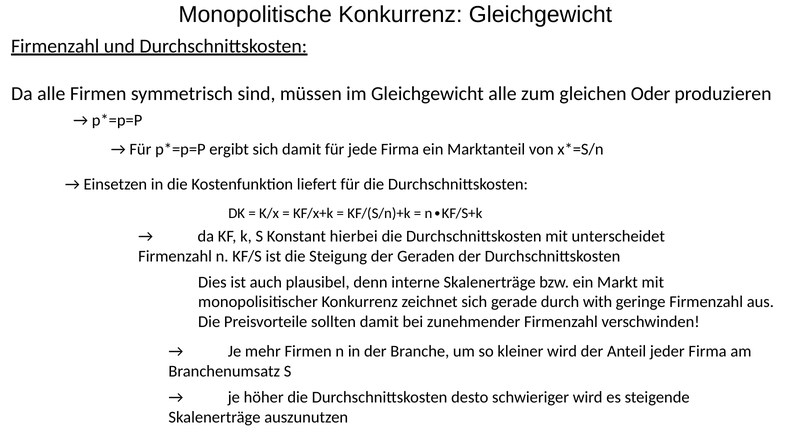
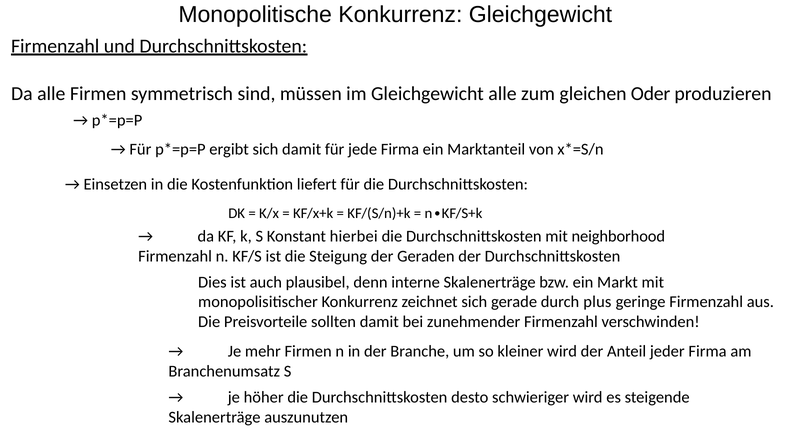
unterscheidet: unterscheidet -> neighborhood (618, 236)
with: with -> plus (597, 302)
